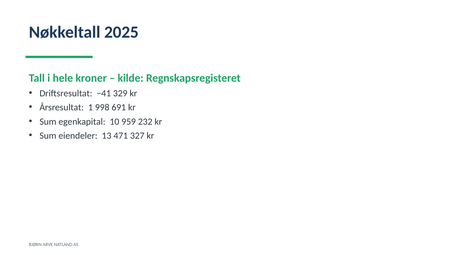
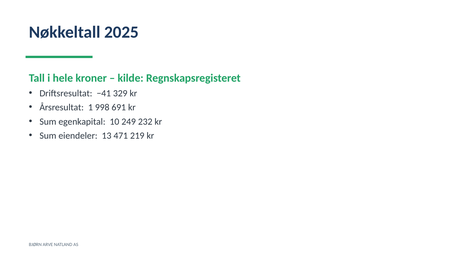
959: 959 -> 249 (129, 122)
327: 327 -> 219 (137, 136)
